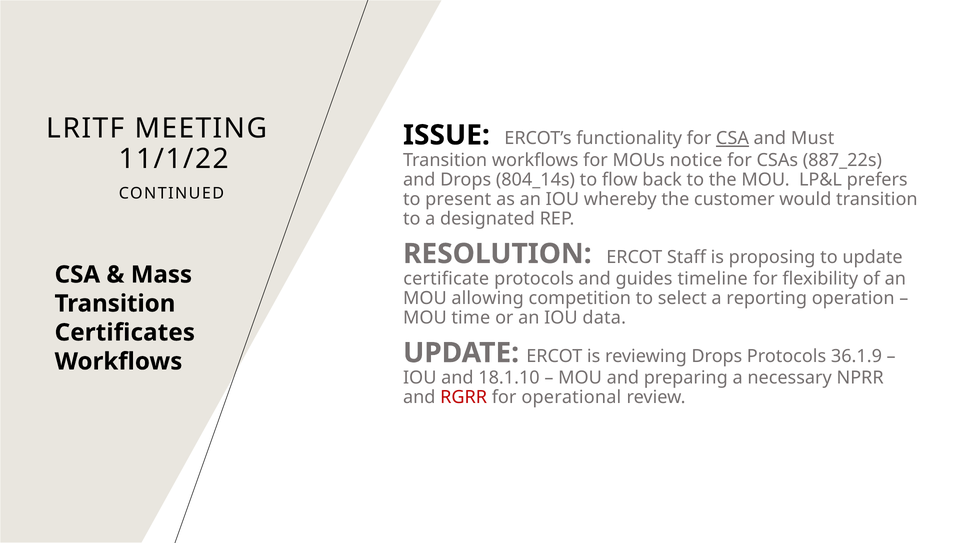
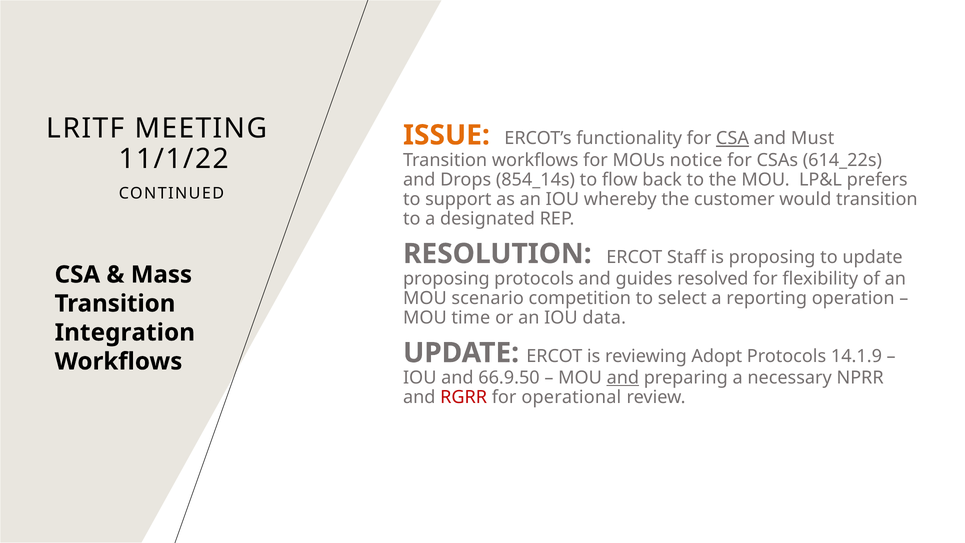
ISSUE colour: black -> orange (446, 135)
887_22s: 887_22s -> 614_22s (842, 160)
804_14s: 804_14s -> 854_14s (535, 180)
present: present -> support (458, 199)
certificate: certificate -> proposing (446, 279)
timeline: timeline -> resolved (713, 279)
allowing: allowing -> scenario (488, 298)
Certificates: Certificates -> Integration (125, 332)
reviewing Drops: Drops -> Adopt (717, 356)
36.1.9: 36.1.9 -> 14.1.9 (856, 356)
18.1.10: 18.1.10 -> 66.9.50 (509, 378)
and underline: none -> present (623, 378)
